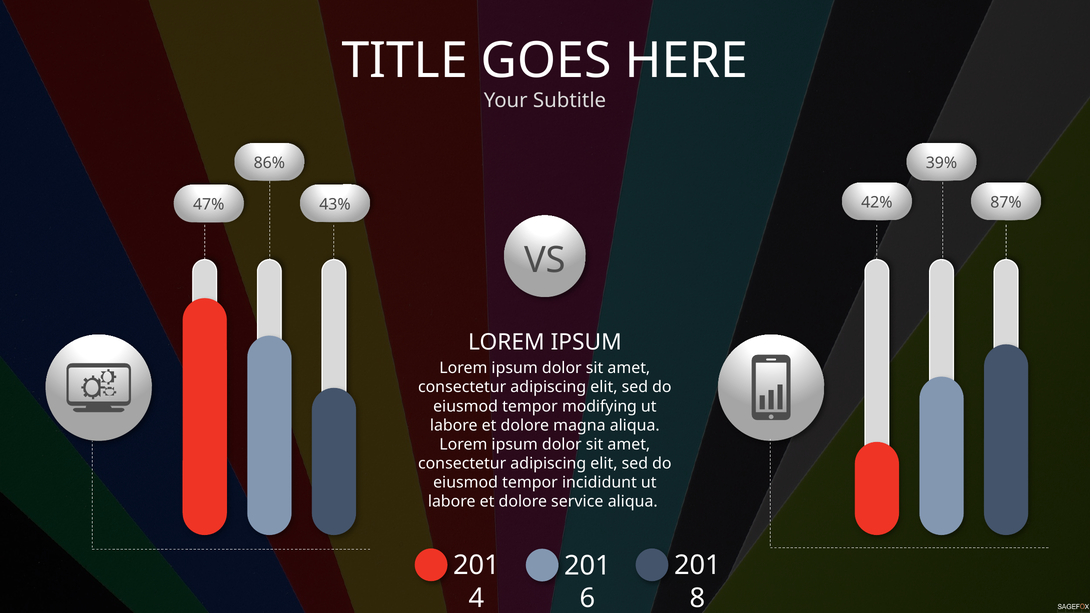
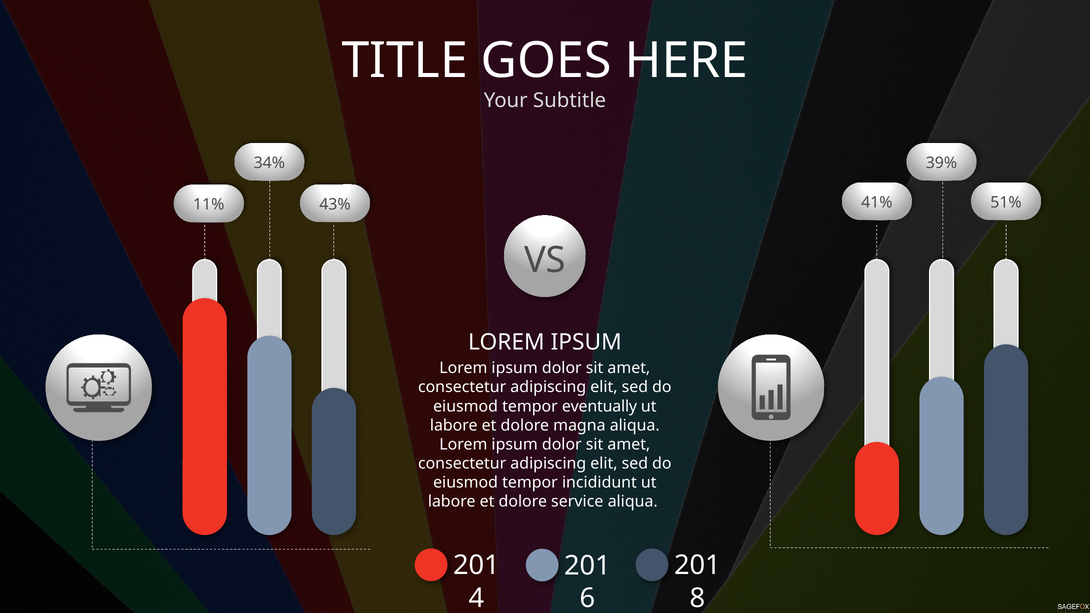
86%: 86% -> 34% (269, 163)
87%: 87% -> 51% (1006, 202)
42%: 42% -> 41% (877, 202)
47%: 47% -> 11% (209, 205)
modifying: modifying -> eventually (599, 406)
